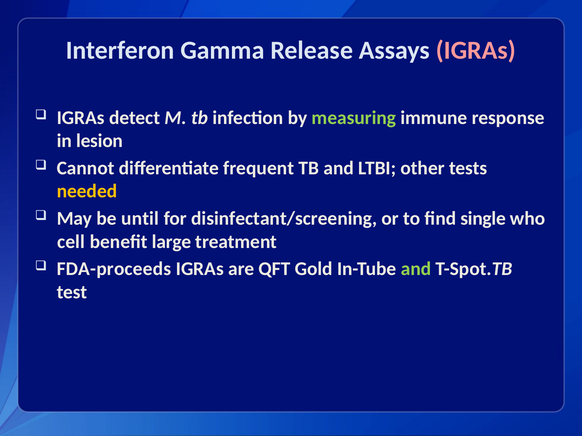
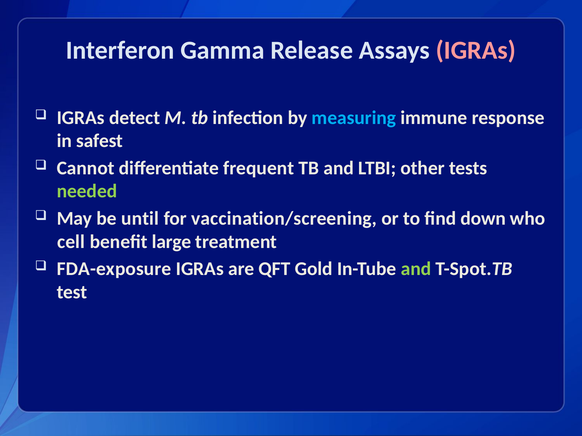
measuring colour: light green -> light blue (354, 118)
lesion: lesion -> safest (100, 141)
needed colour: yellow -> light green (87, 191)
disinfectant/screening: disinfectant/screening -> vaccination/screening (284, 219)
single: single -> down (483, 219)
FDA-proceeds: FDA-proceeds -> FDA-exposure (114, 269)
